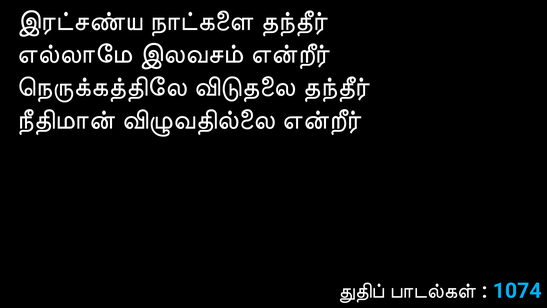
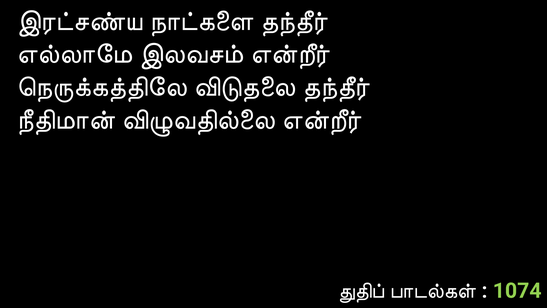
1074 colour: light blue -> light green (517, 290)
